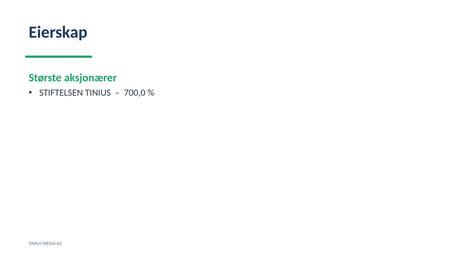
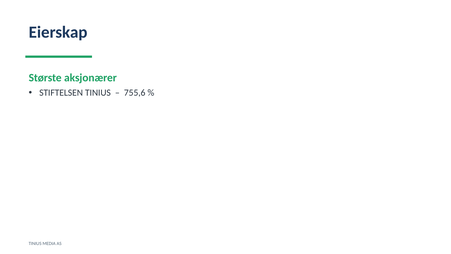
700,0: 700,0 -> 755,6 (135, 93)
